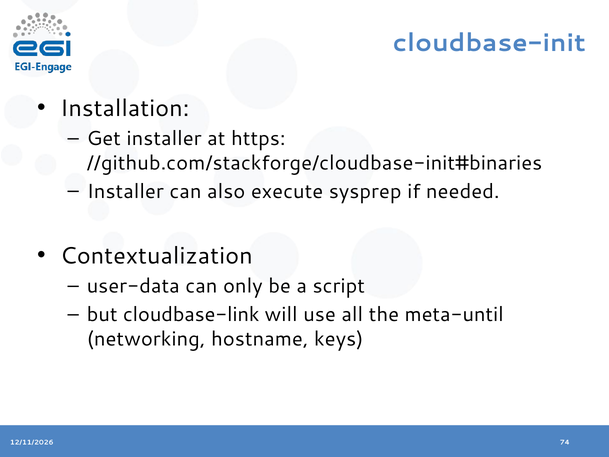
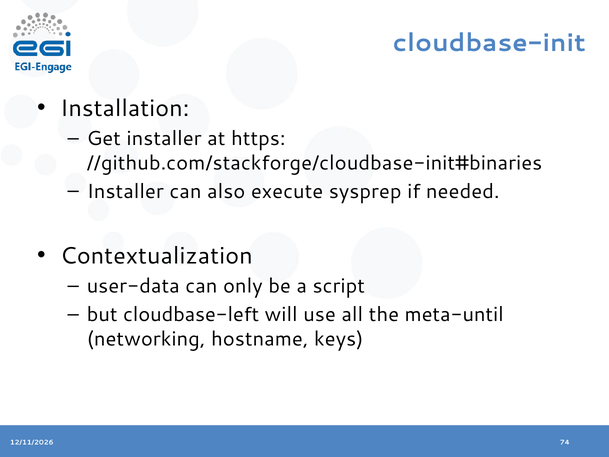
cloudbase-link: cloudbase-link -> cloudbase-left (191, 314)
